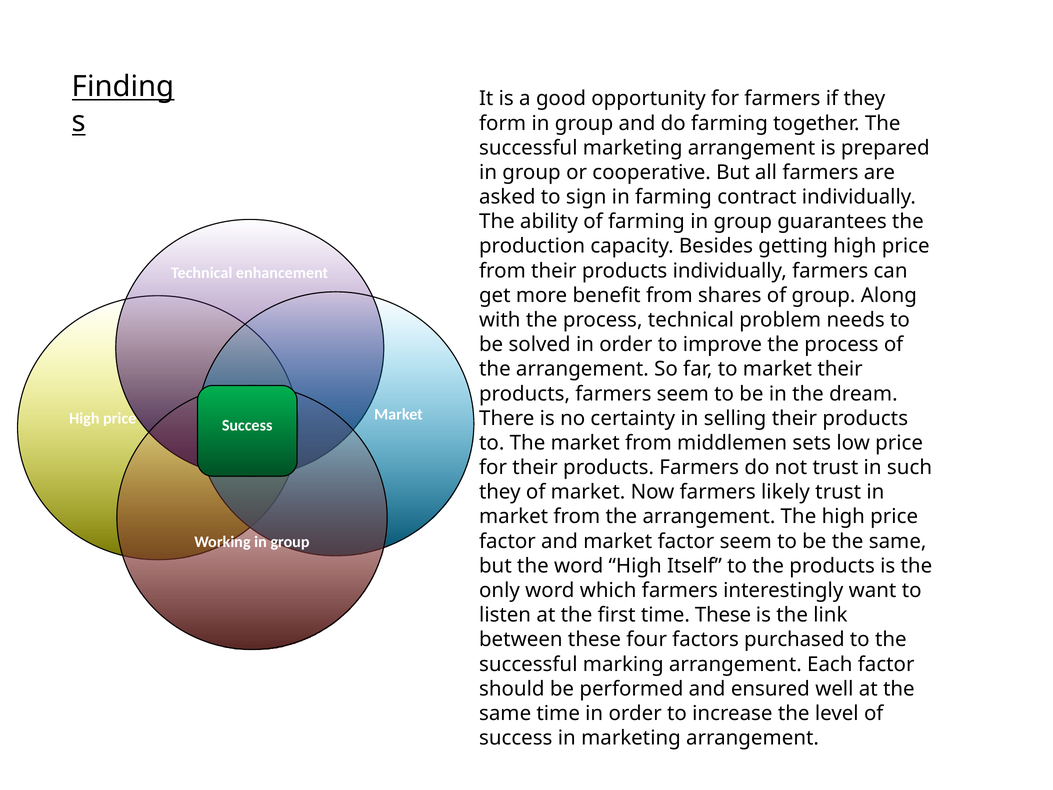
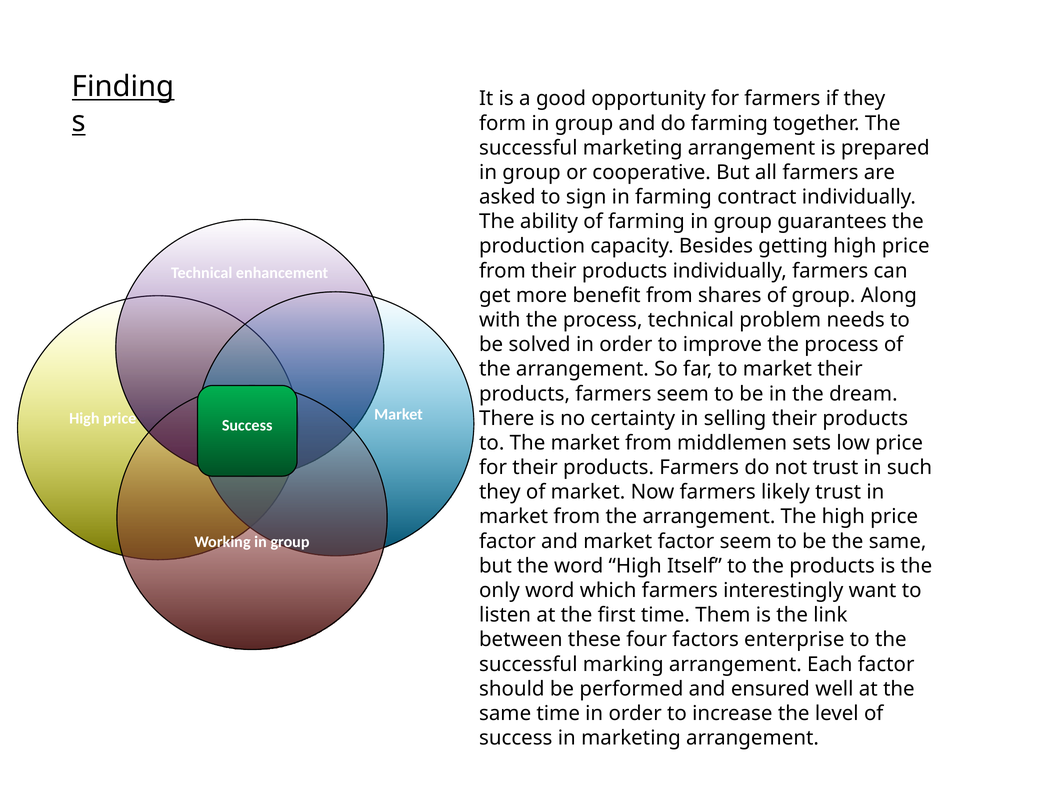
time These: These -> Them (723, 615)
purchased: purchased -> enterprise (794, 639)
